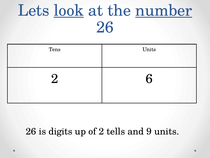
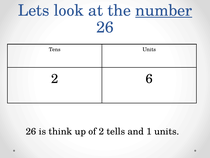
look underline: present -> none (69, 10)
digits: digits -> think (60, 131)
9: 9 -> 1 (149, 131)
